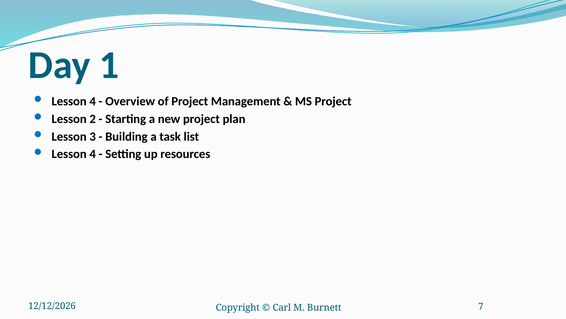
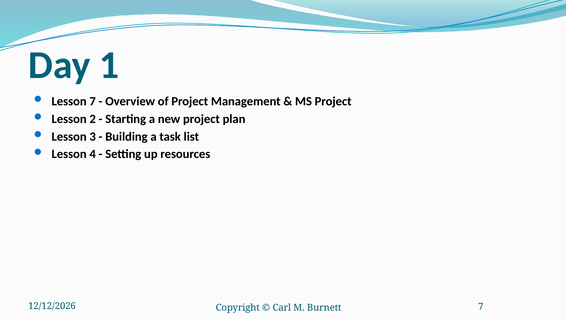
4: 4 -> 7 (93, 101)
